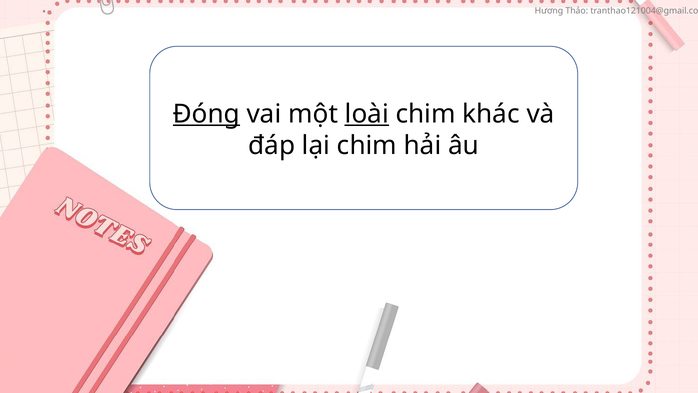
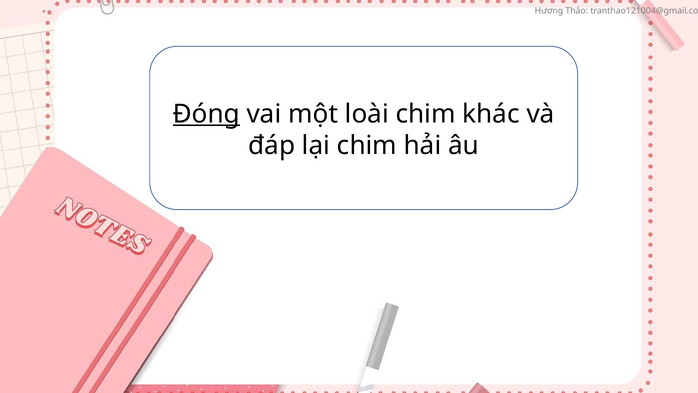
loài underline: present -> none (367, 114)
